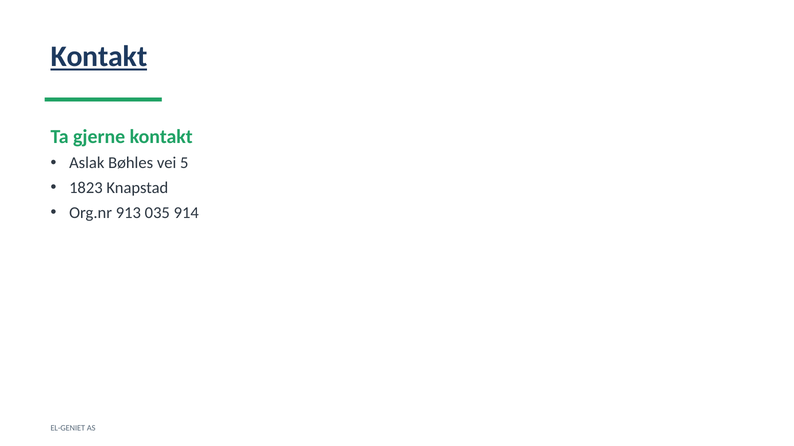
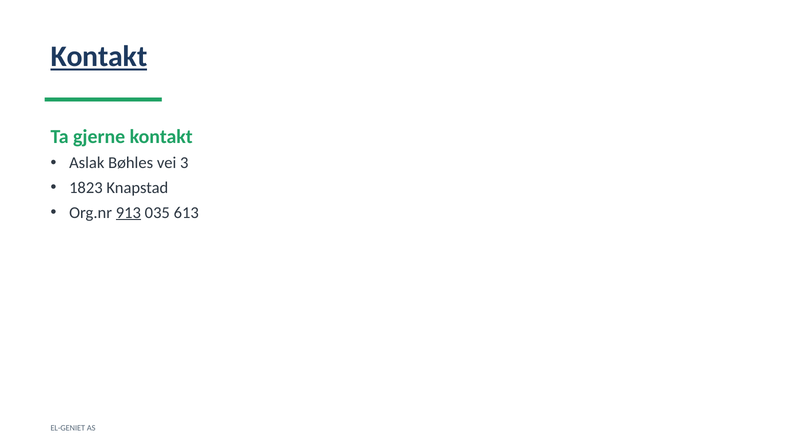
5: 5 -> 3 (184, 163)
913 underline: none -> present (128, 213)
914: 914 -> 613 (186, 213)
